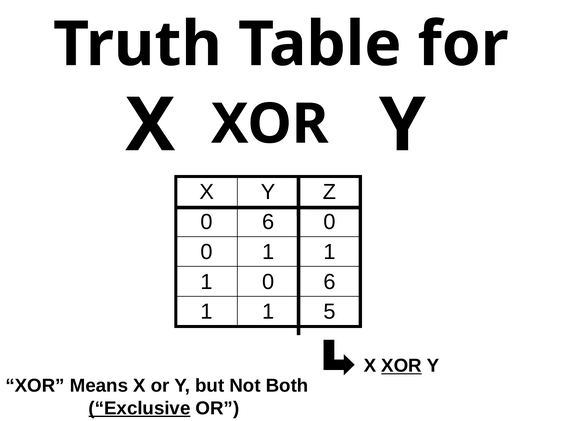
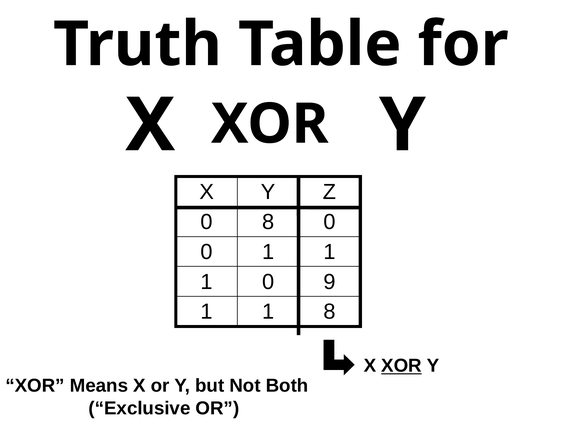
6: 6 -> 8 (268, 222)
1 0 6: 6 -> 9 (330, 282)
1 5: 5 -> 8 (330, 312)
Exclusive underline: present -> none (140, 408)
